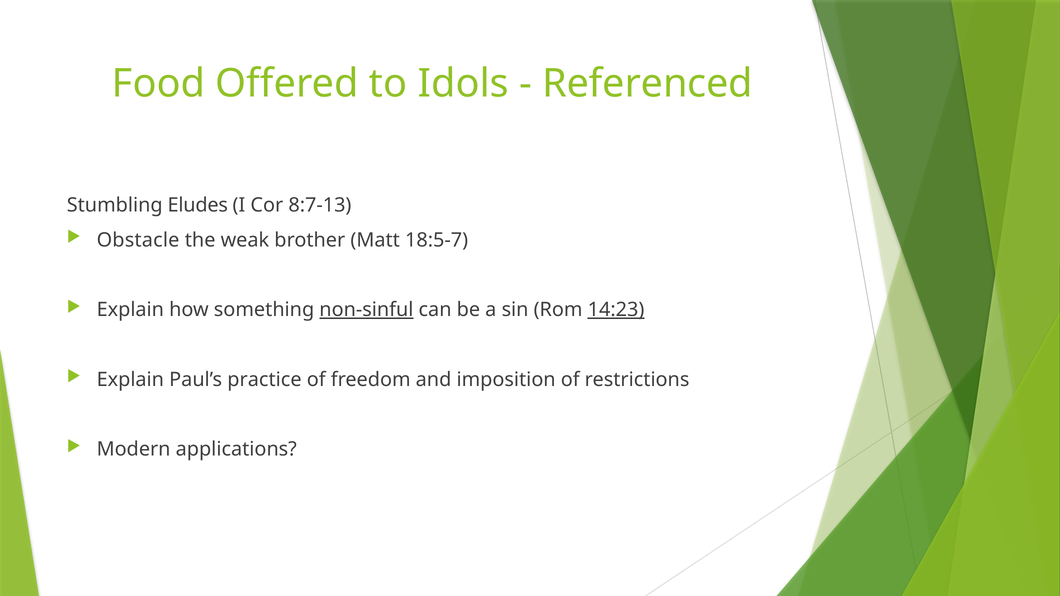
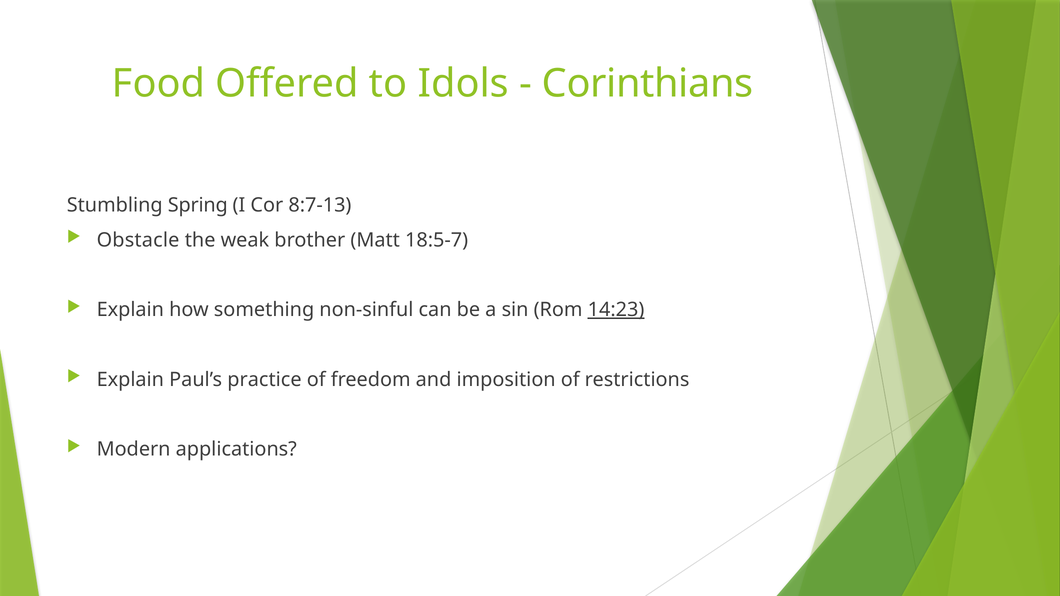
Referenced: Referenced -> Corinthians (648, 84)
Eludes: Eludes -> Spring (198, 205)
non-sinful underline: present -> none (366, 310)
